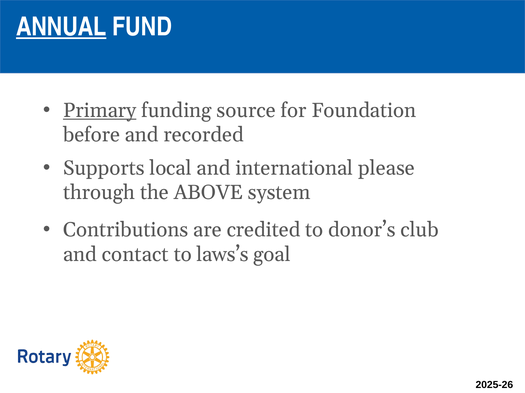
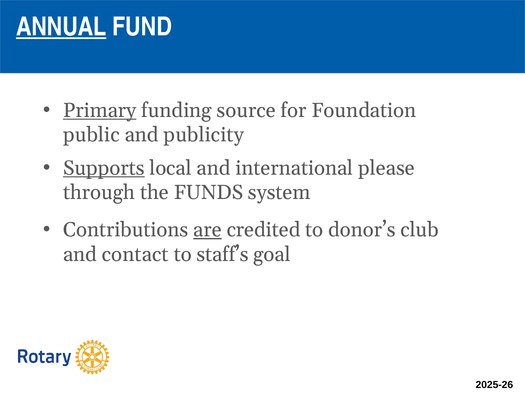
before: before -> public (91, 135)
recorded: recorded -> publicity (204, 135)
Supports underline: none -> present (104, 168)
ABOVE: ABOVE -> FUNDS (208, 193)
are underline: none -> present (208, 230)
laws’s: laws’s -> staff’s (223, 255)
